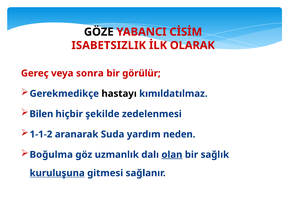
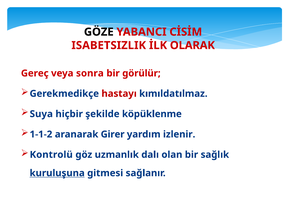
hastayı colour: black -> red (119, 94)
Bilen: Bilen -> Suya (41, 114)
zedelenmesi: zedelenmesi -> köpüklenme (152, 114)
Suda: Suda -> Girer (113, 135)
neden: neden -> izlenir (179, 135)
Boğulma: Boğulma -> Kontrolü (51, 155)
olan underline: present -> none (172, 155)
